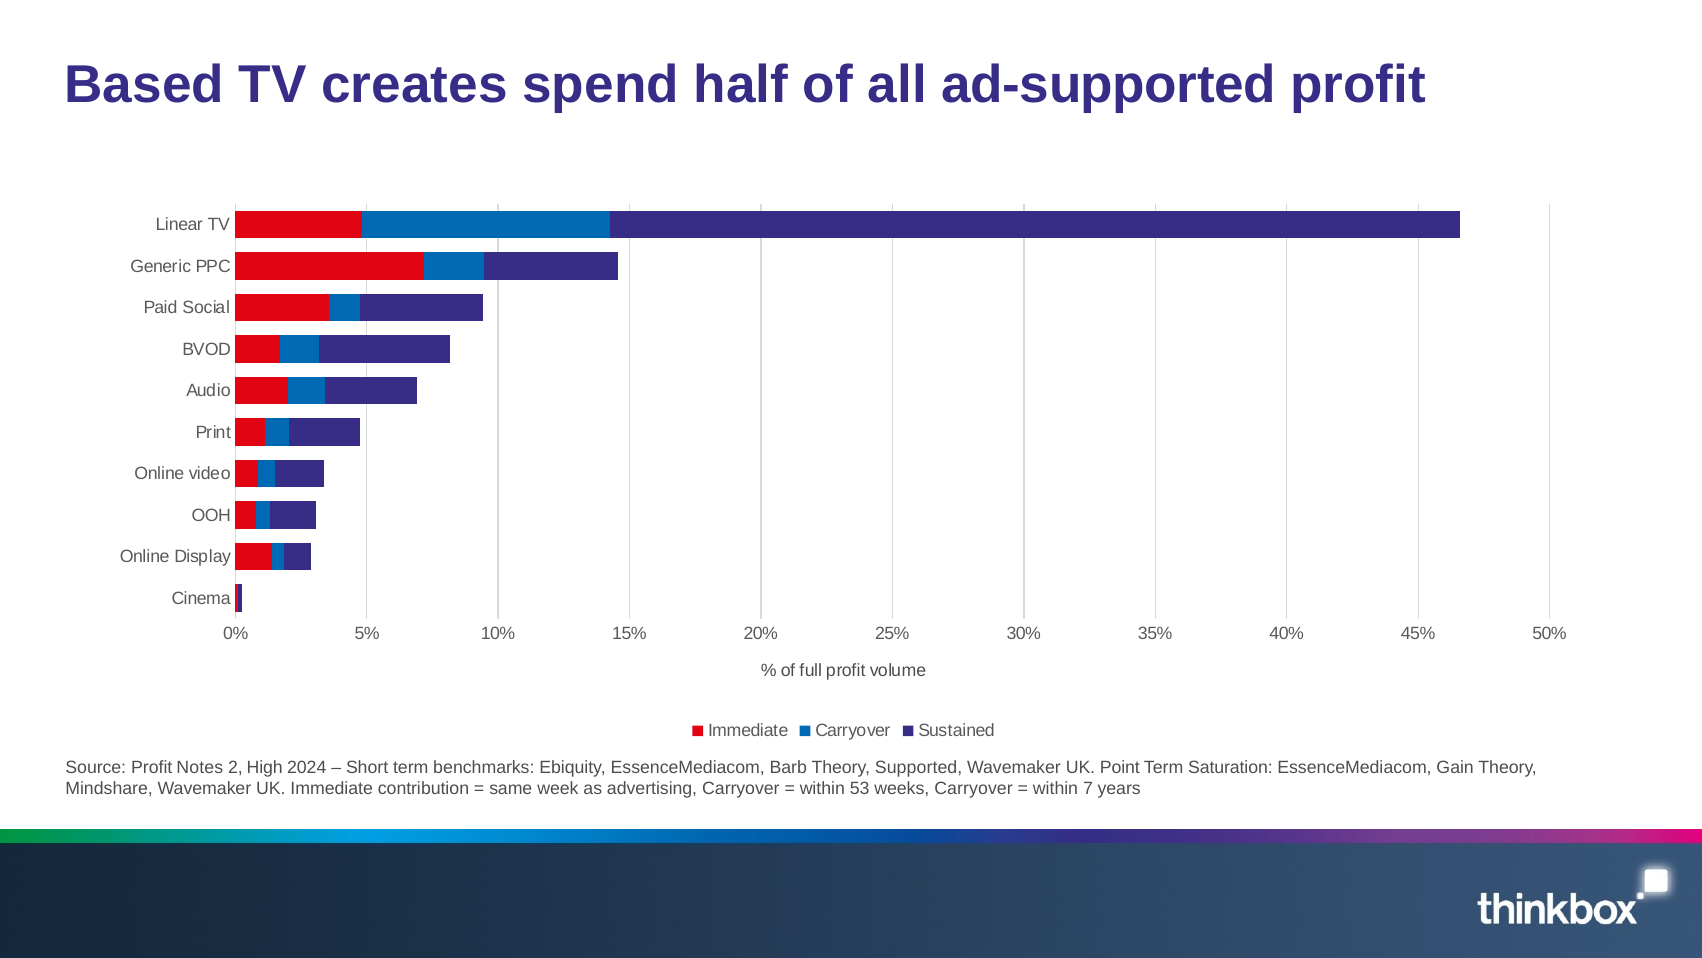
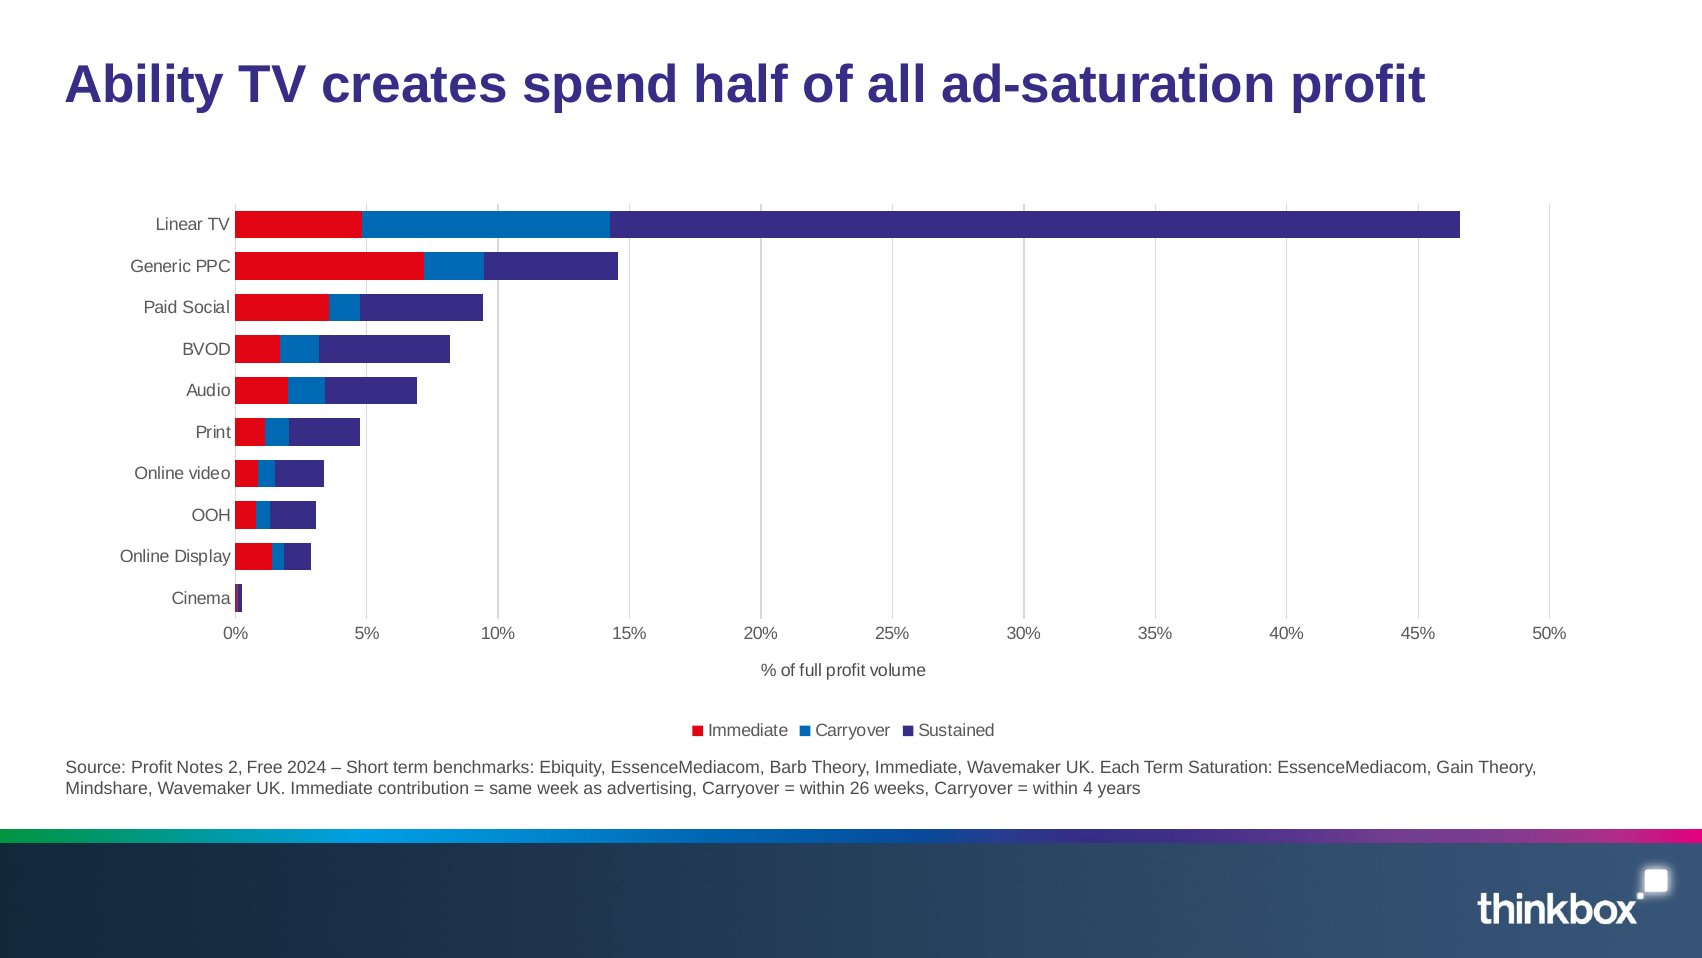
Based: Based -> Ability (145, 85)
ad-supported: ad-supported -> ad-saturation (1109, 85)
High: High -> Free (265, 767)
Theory Supported: Supported -> Immediate (919, 767)
Point: Point -> Each (1120, 767)
53: 53 -> 26 (860, 789)
7: 7 -> 4 (1088, 789)
